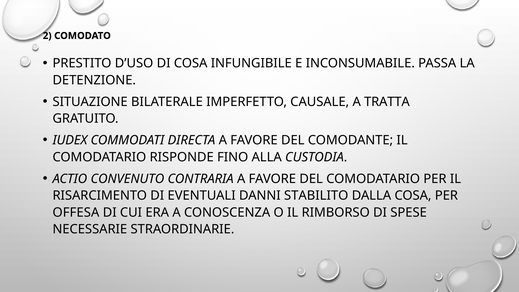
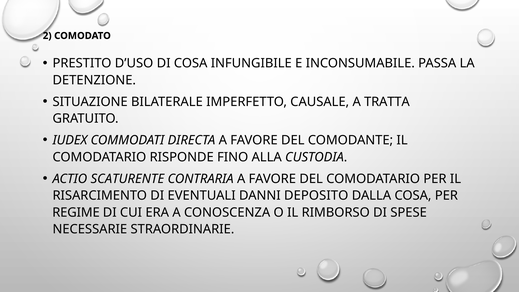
CONVENUTO: CONVENUTO -> SCATURENTE (127, 179)
STABILITO: STABILITO -> DEPOSITO (316, 196)
OFFESA: OFFESA -> REGIME (76, 212)
